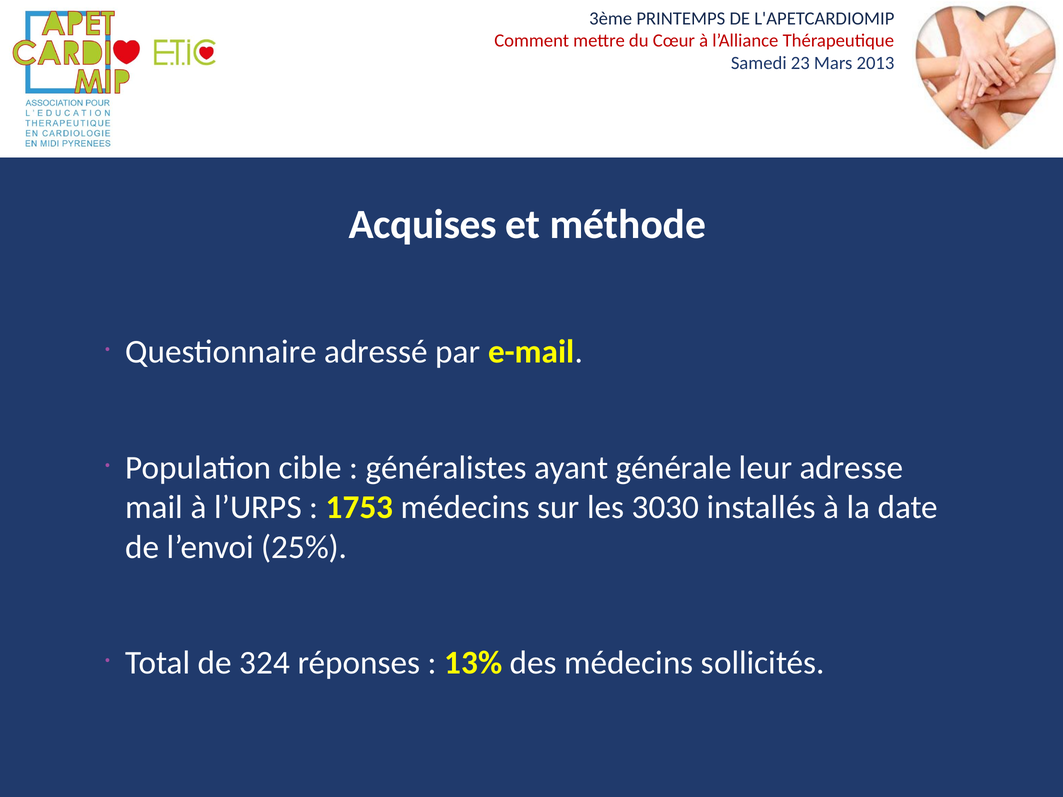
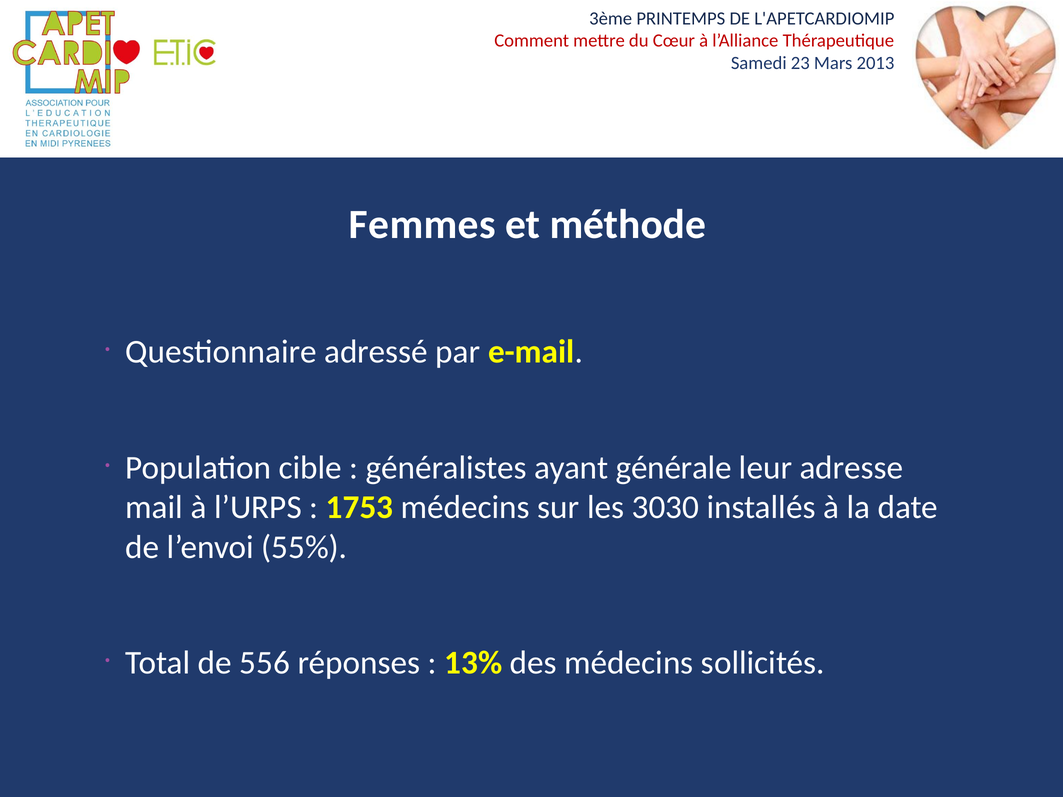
Acquises: Acquises -> Femmes (422, 225)
25%: 25% -> 55% (304, 547)
324: 324 -> 556 (265, 663)
